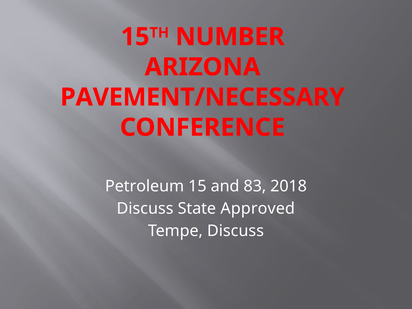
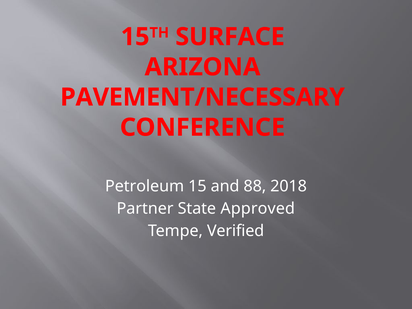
NUMBER: NUMBER -> SURFACE (230, 37)
83: 83 -> 88 (255, 186)
Discuss: Discuss -> Partner (145, 209)
Tempe Discuss: Discuss -> Verified (236, 231)
